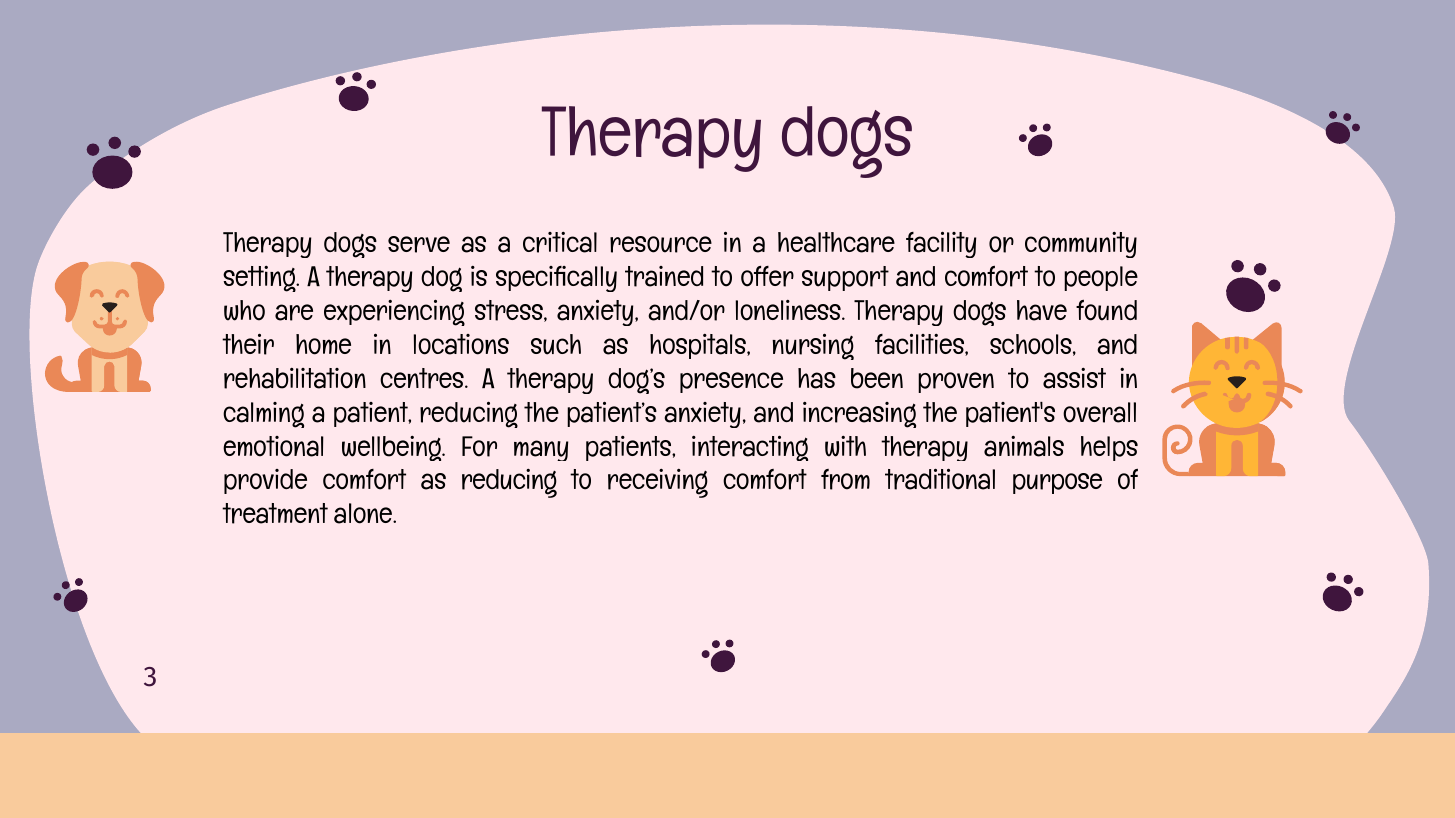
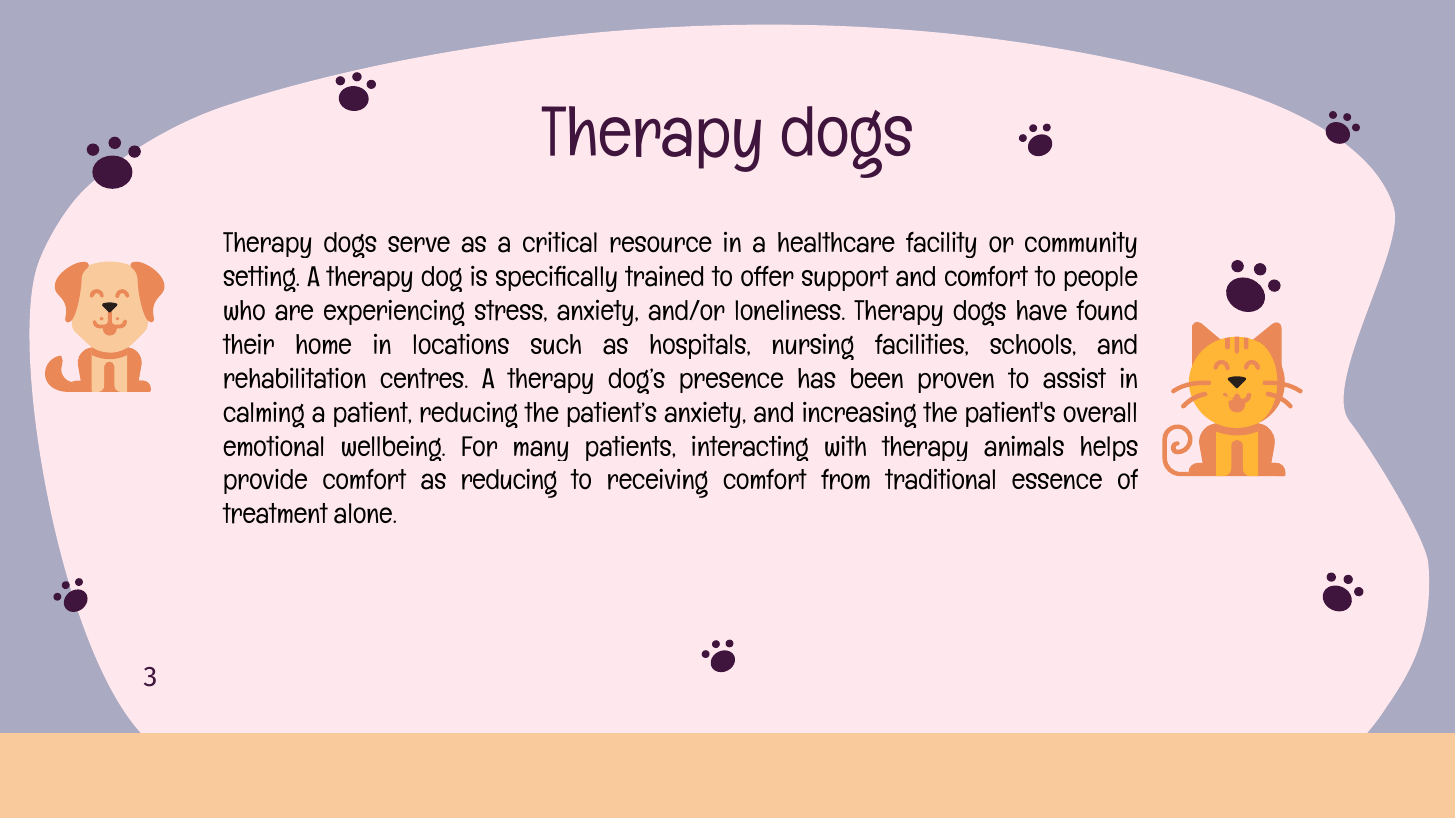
purpose: purpose -> essence (1057, 481)
